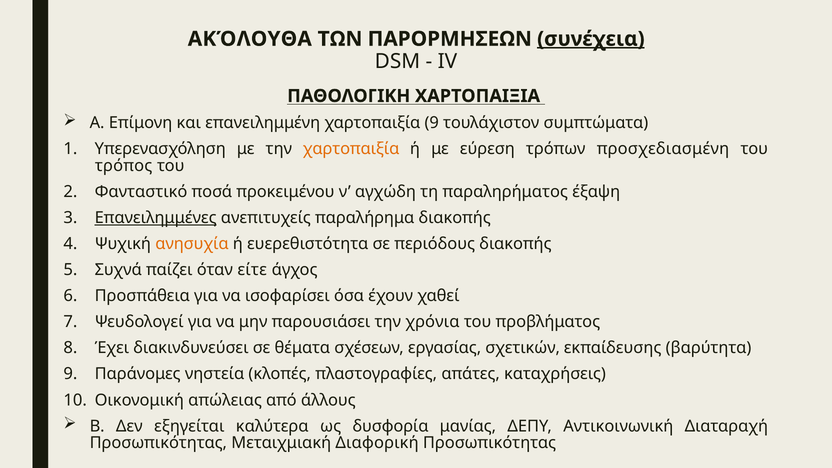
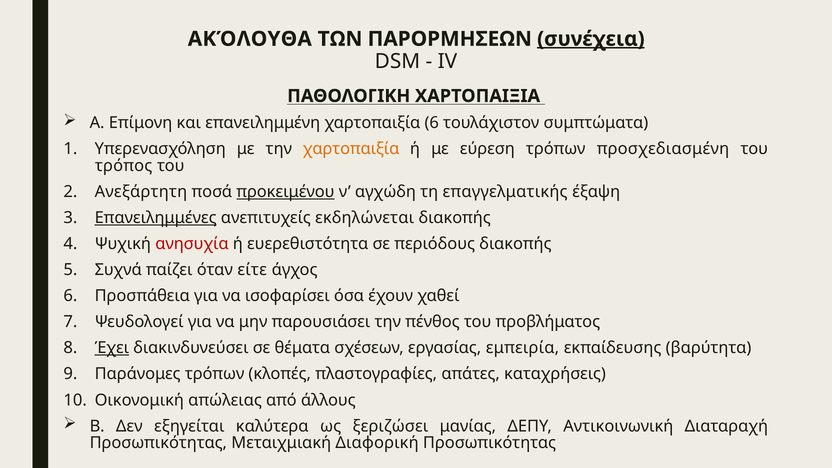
χαρτοπαιξία 9: 9 -> 6 (432, 123)
Φανταστικό: Φανταστικό -> Ανεξάρτητη (141, 192)
προκειμένου underline: none -> present (285, 192)
παραληρήματος: παραληρήματος -> επαγγελματικής (505, 192)
παραλήρημα: παραλήρημα -> εκδηλώνεται (365, 218)
ανησυχία colour: orange -> red (192, 244)
χρόνια: χρόνια -> πένθος (432, 322)
Έχει underline: none -> present (112, 348)
σχετικών: σχετικών -> εμπειρία (522, 348)
Παράνομες νηστεία: νηστεία -> τρόπων (215, 374)
δυσφορία: δυσφορία -> ξεριζώσει (390, 426)
